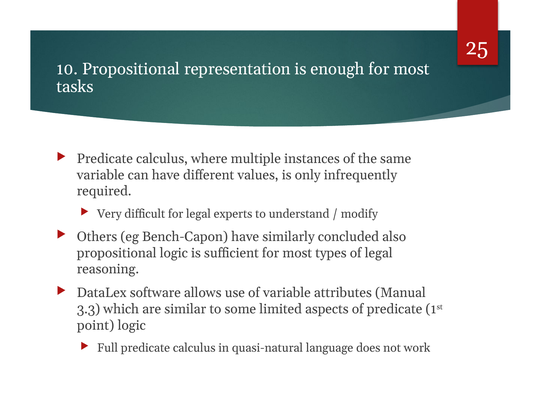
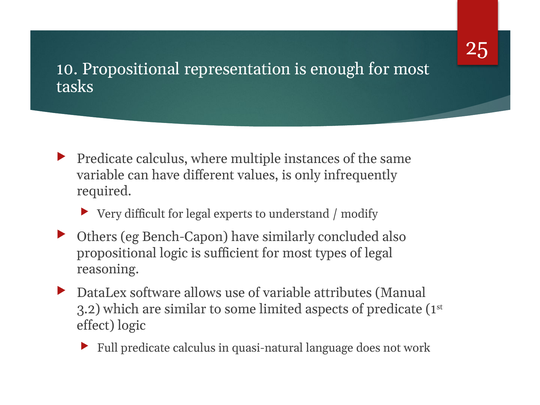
3.3: 3.3 -> 3.2 (88, 309)
point: point -> effect (96, 325)
